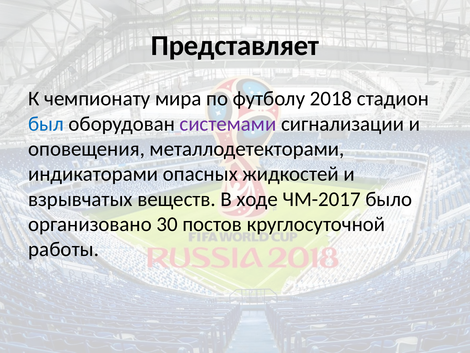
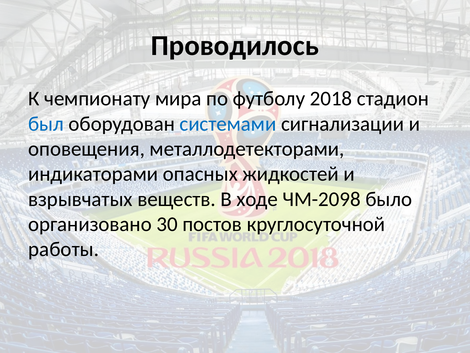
Представляет: Представляет -> Проводилось (235, 45)
системами colour: purple -> blue (228, 124)
ЧМ-2017: ЧМ-2017 -> ЧМ-2098 (322, 199)
